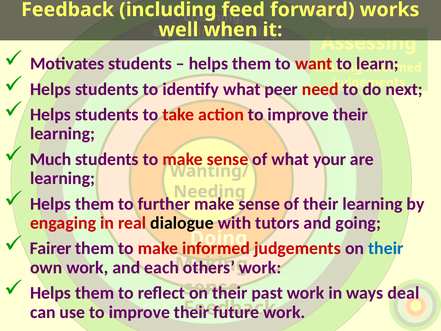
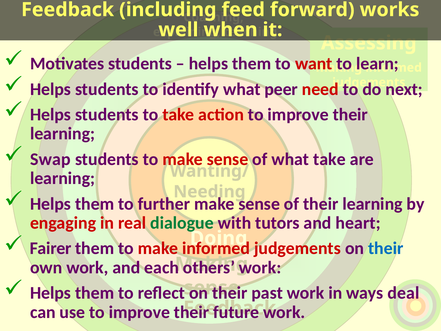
Much: Much -> Swap (50, 159)
what your: your -> take (329, 159)
dialogue colour: black -> green (182, 223)
going: going -> heart (358, 223)
